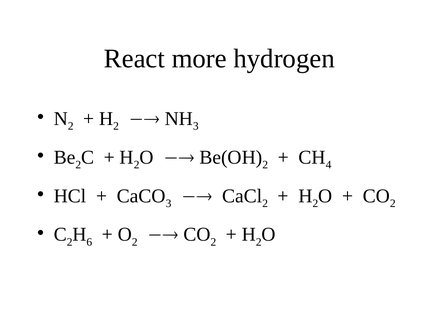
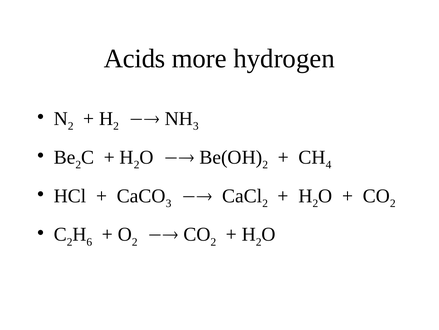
React: React -> Acids (135, 59)
